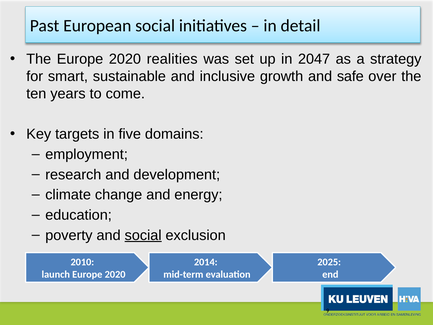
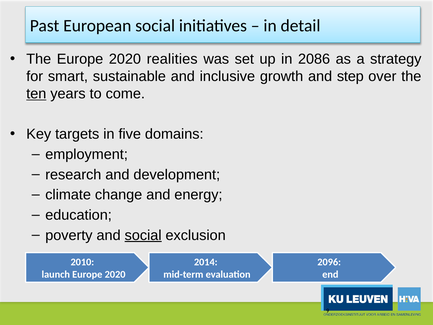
2047: 2047 -> 2086 (314, 59)
safe: safe -> step (350, 76)
ten underline: none -> present (36, 94)
2025: 2025 -> 2096 (329, 262)
